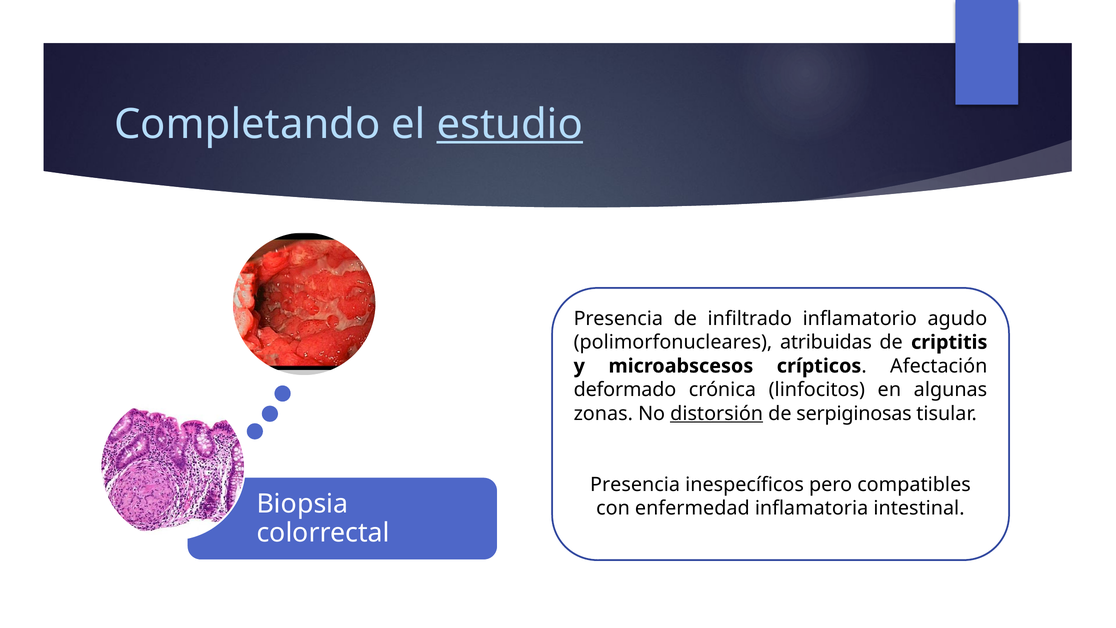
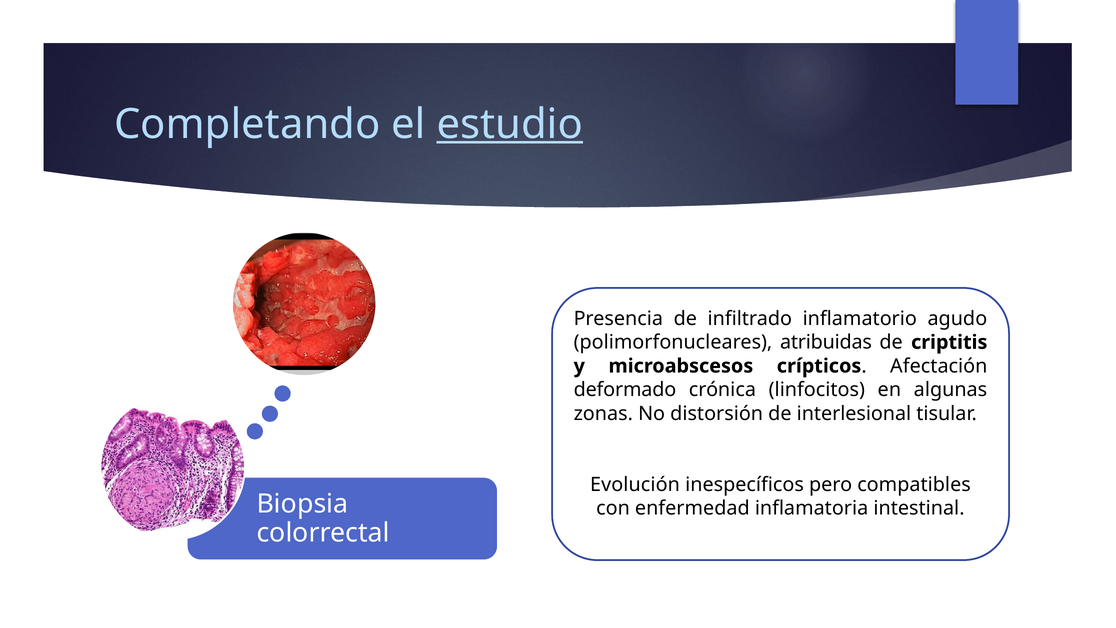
distorsión underline: present -> none (717, 413)
serpiginosas: serpiginosas -> interlesional (854, 413)
Presencia: Presencia -> Evolución (635, 485)
